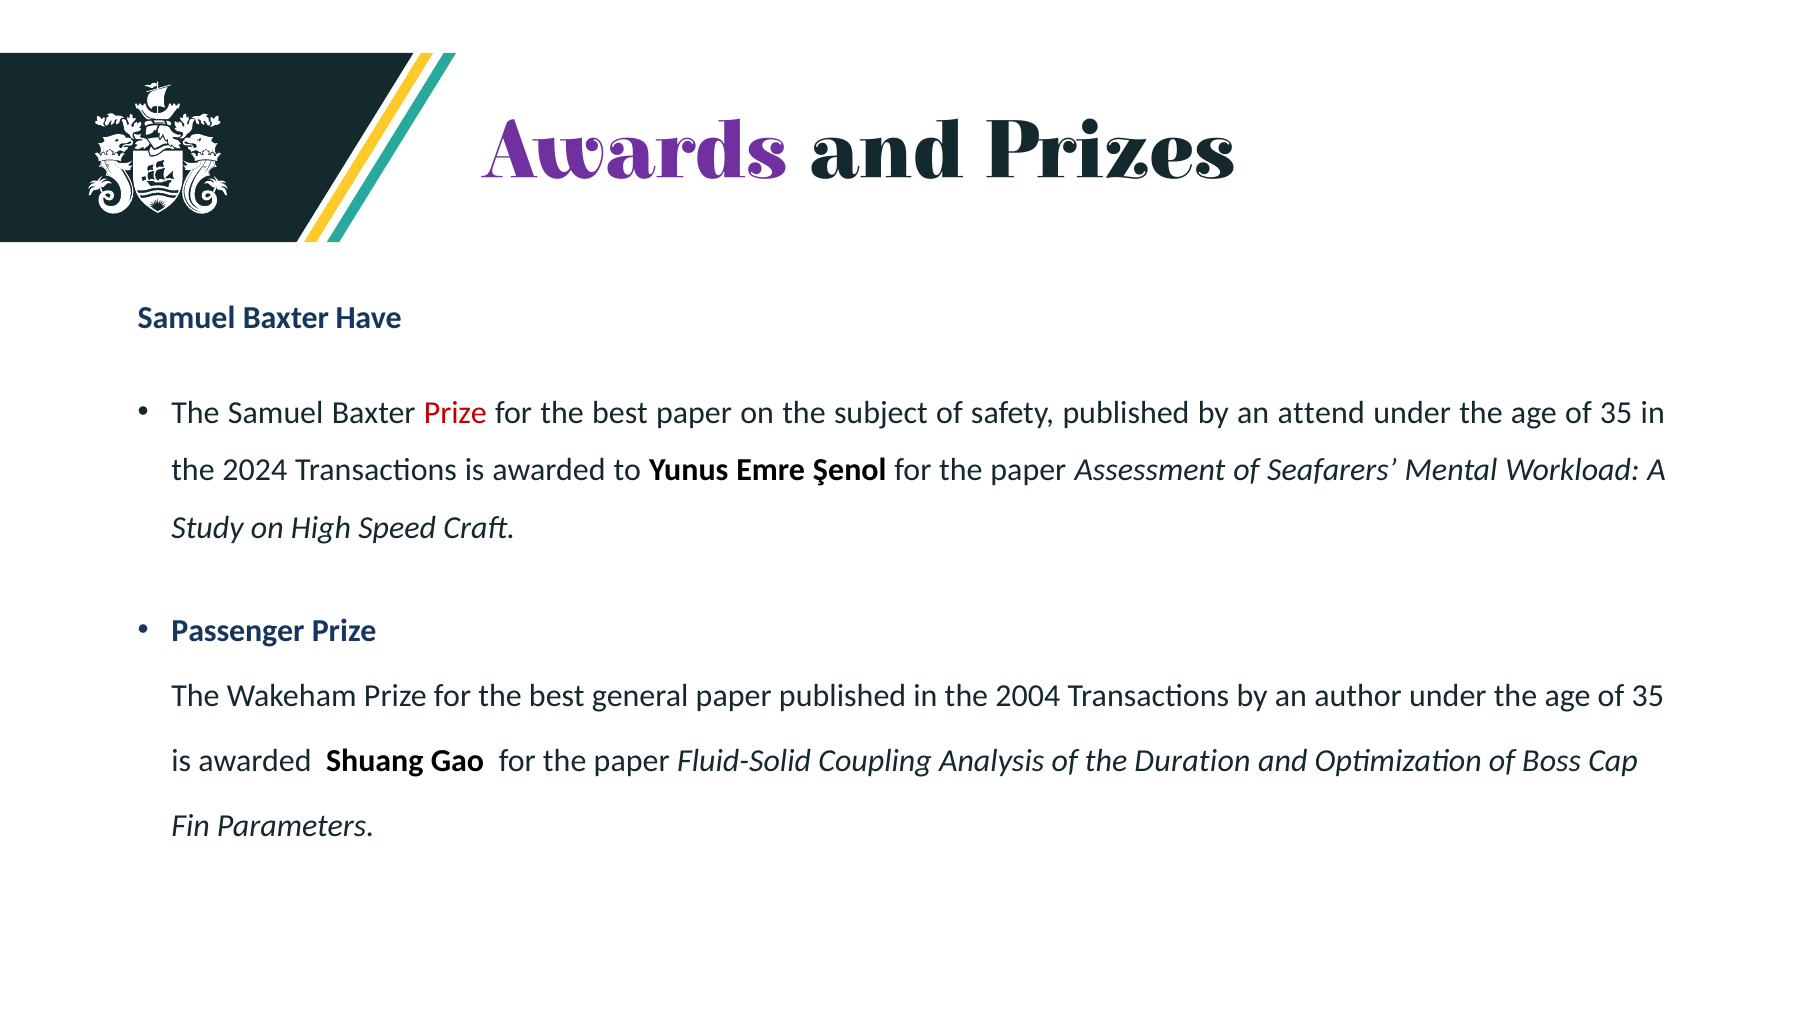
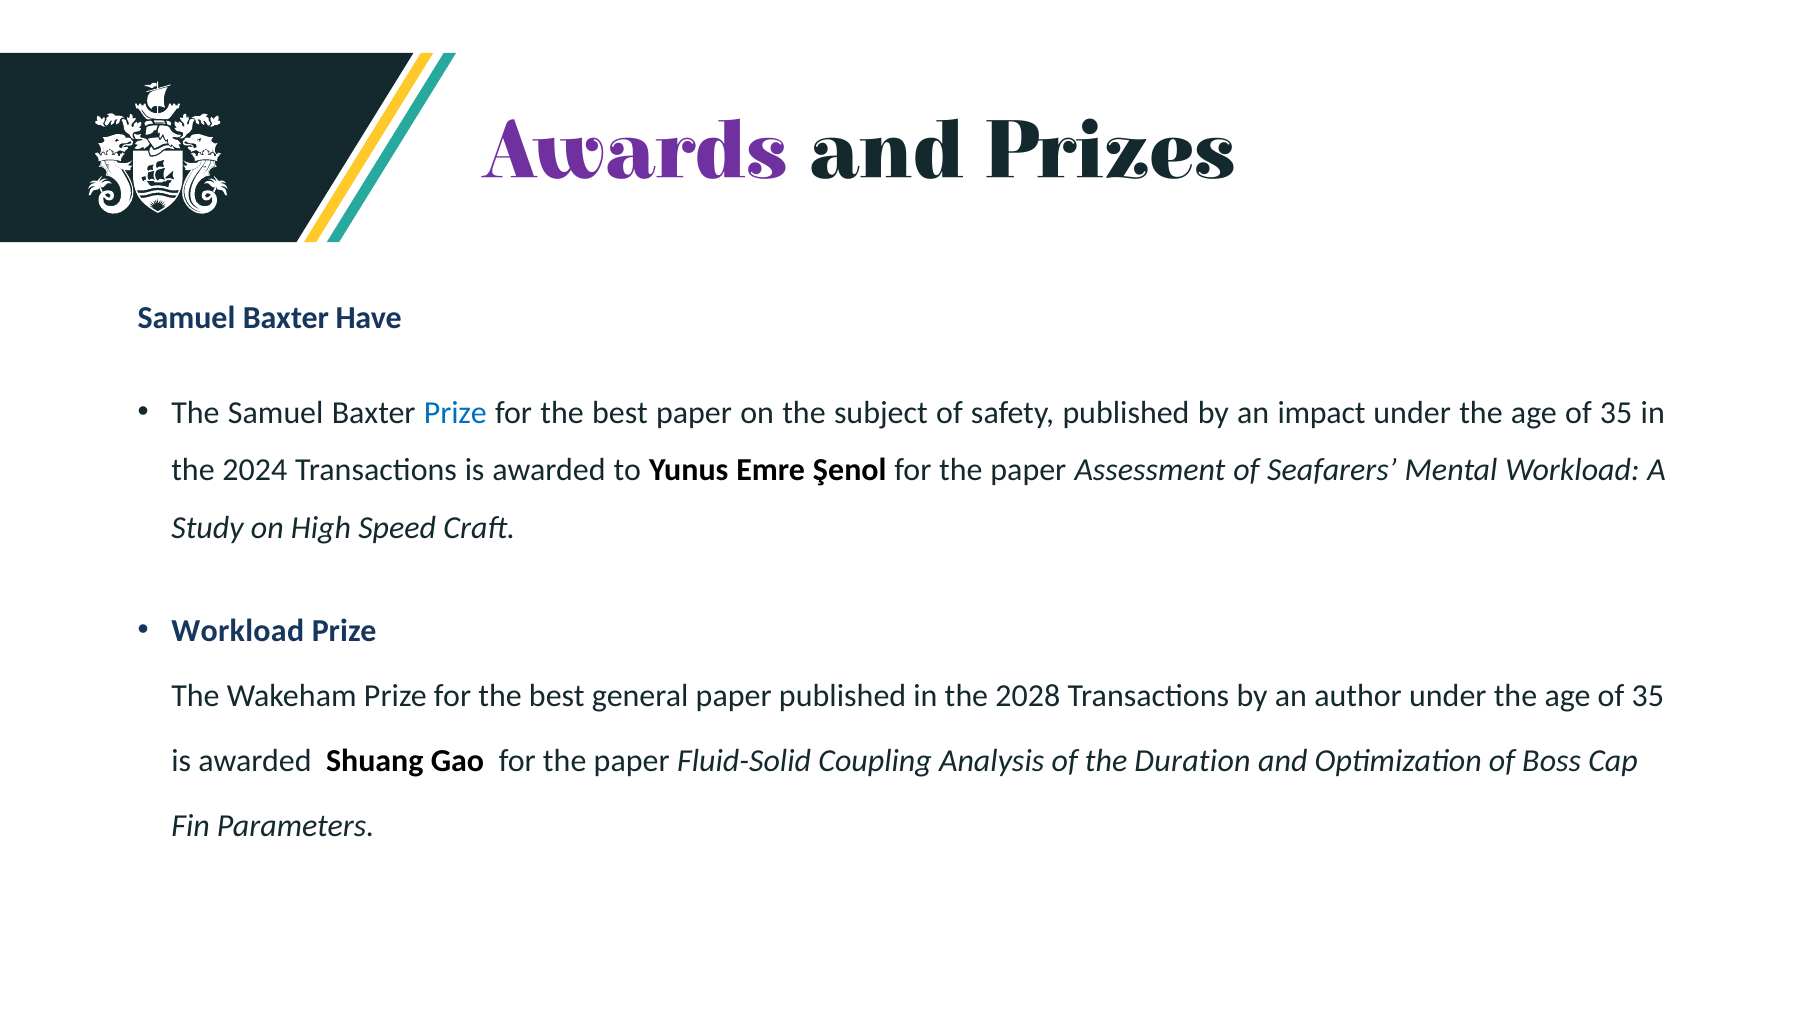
Prize colour: red -> blue (455, 413)
attend: attend -> impact (1322, 413)
Passenger: Passenger -> Workload (238, 630)
2004: 2004 -> 2028 (1028, 696)
